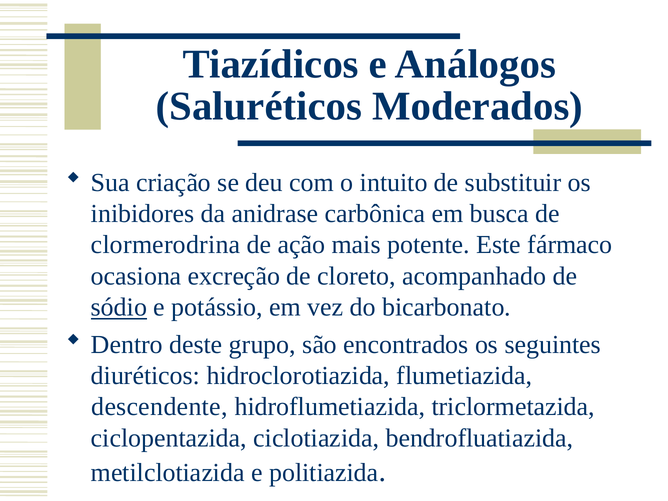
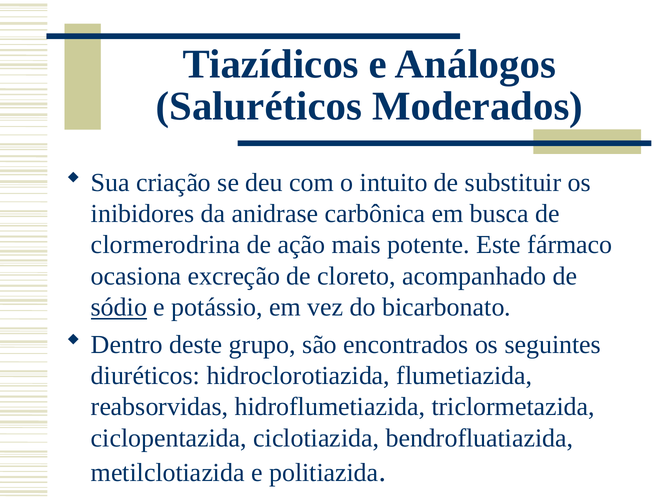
descendente: descendente -> reabsorvidas (160, 407)
